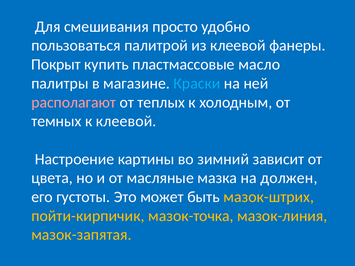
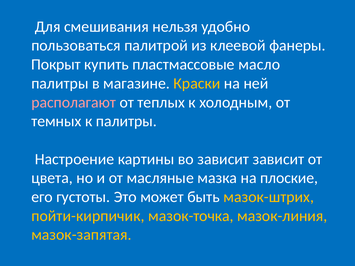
просто: просто -> нельзя (175, 27)
Краски colour: light blue -> yellow (197, 83)
к клеевой: клеевой -> палитры (126, 121)
во зимний: зимний -> зависит (223, 159)
должен: должен -> плоские (289, 178)
